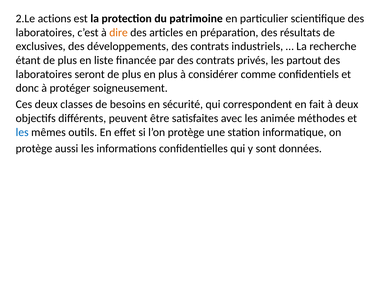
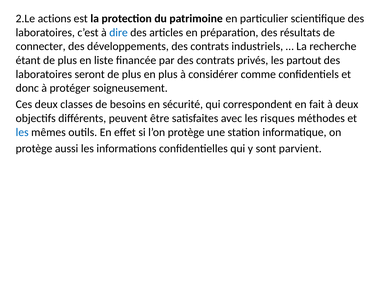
dire colour: orange -> blue (118, 32)
exclusives: exclusives -> connecter (41, 46)
animée: animée -> risques (277, 118)
données: données -> parvient (300, 148)
